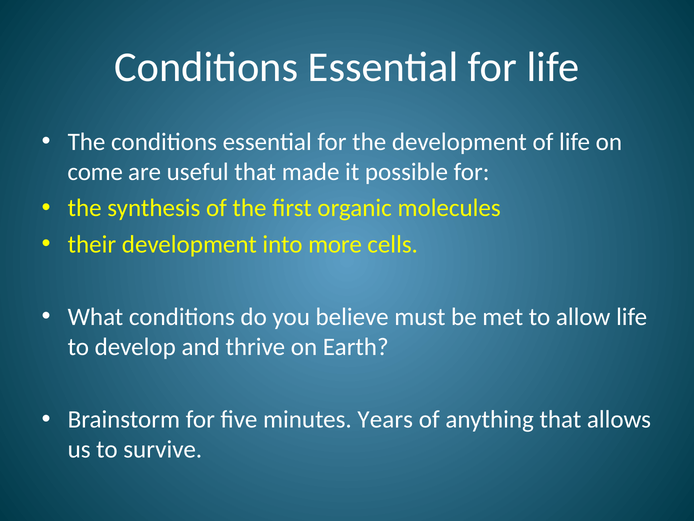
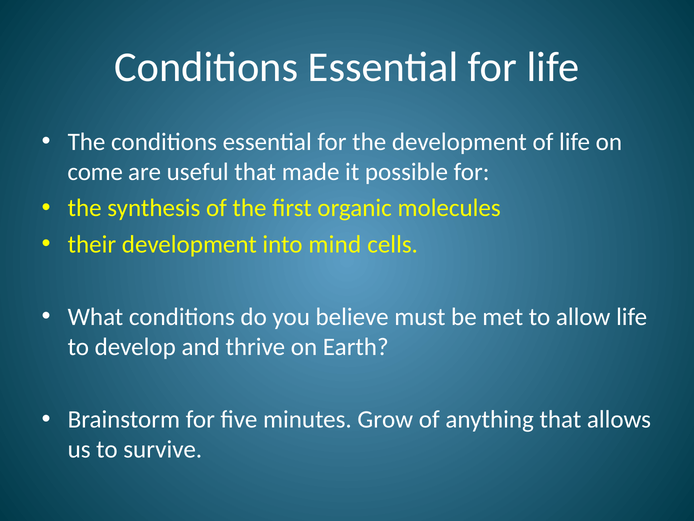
more: more -> mind (335, 244)
Years: Years -> Grow (385, 419)
